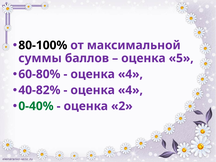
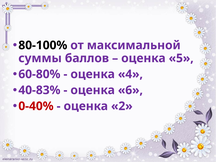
40-82%: 40-82% -> 40-83% (39, 90)
4: 4 -> 6 (130, 90)
0-40% colour: green -> red (36, 106)
